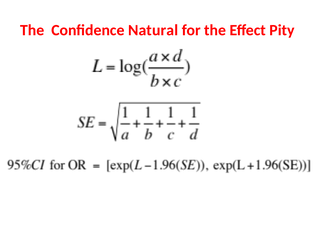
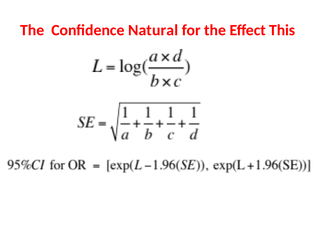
Pity: Pity -> This (282, 30)
